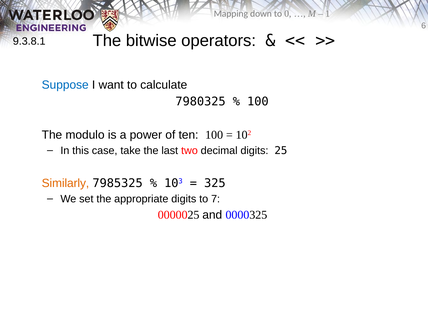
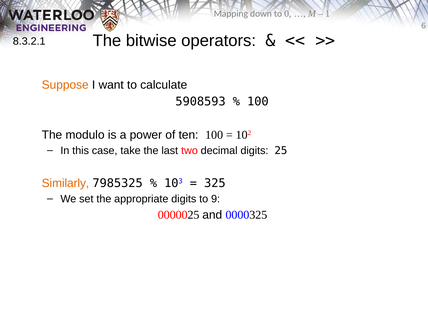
9.3.8.1: 9.3.8.1 -> 8.3.2.1 (29, 41)
Suppose colour: blue -> orange (65, 85)
7980325: 7980325 -> 5908593 (201, 102)
7: 7 -> 9 (216, 199)
